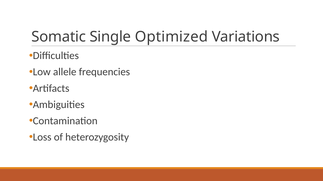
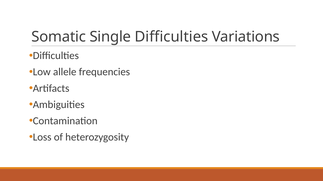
Single Optimized: Optimized -> Difficulties (171, 37)
